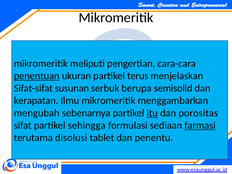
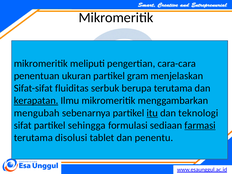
penentuan underline: present -> none (37, 76)
terus: terus -> gram (138, 76)
susunan: susunan -> fluiditas (72, 88)
berupa semisolid: semisolid -> terutama (173, 88)
kerapatan underline: none -> present (36, 101)
porositas: porositas -> teknologi (198, 113)
